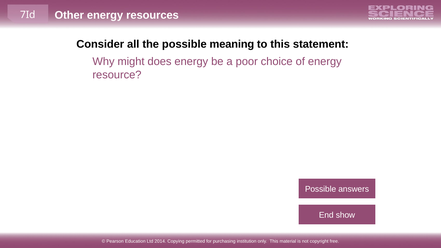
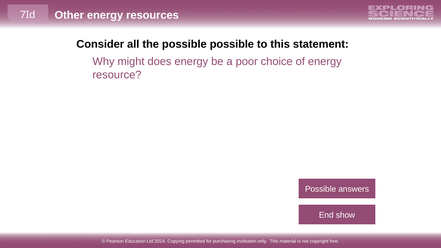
possible meaning: meaning -> possible (232, 44)
